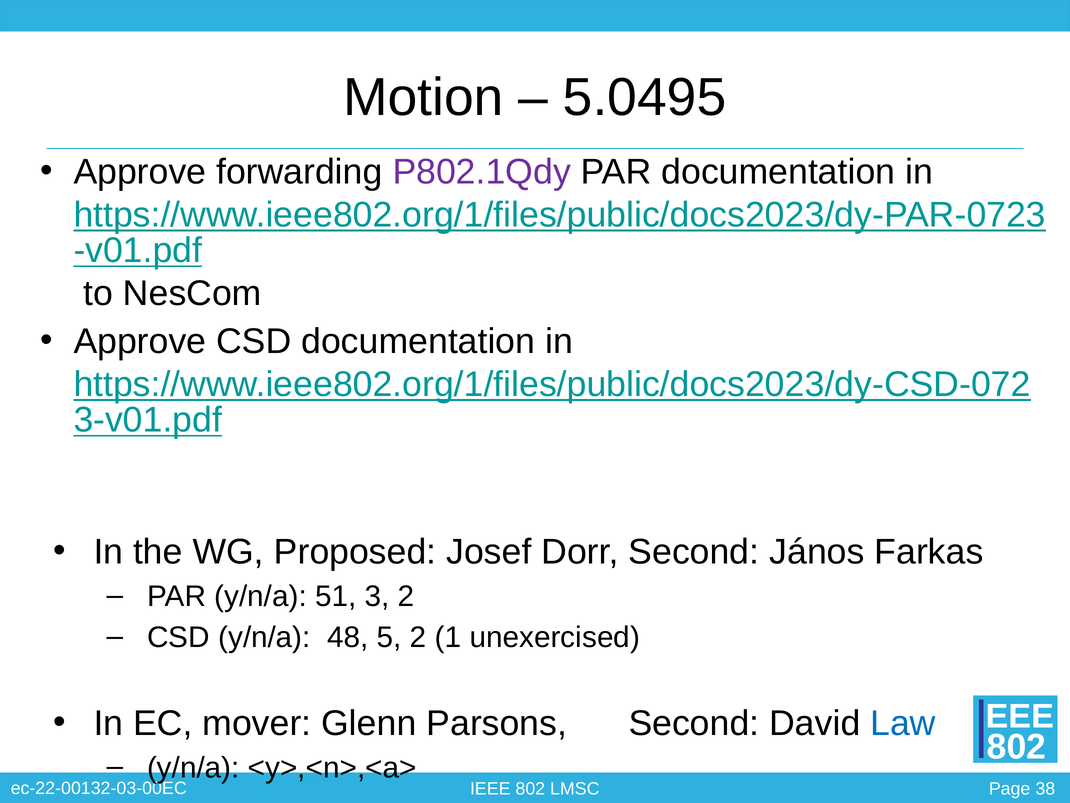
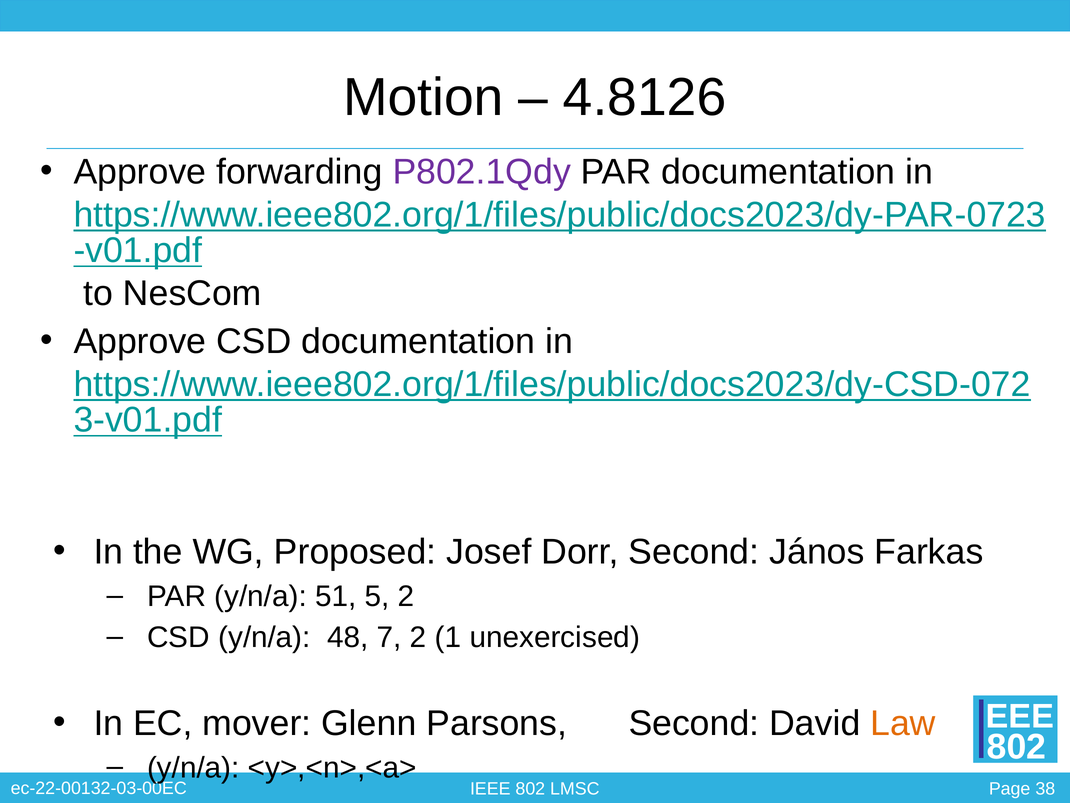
5.0495: 5.0495 -> 4.8126 (645, 97)
3: 3 -> 5 (377, 596)
5: 5 -> 7 (389, 637)
Law colour: blue -> orange (903, 723)
